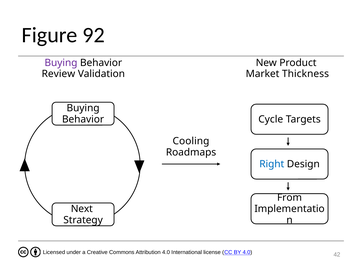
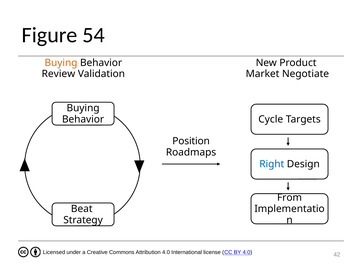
92: 92 -> 54 (94, 35)
Buying colour: purple -> orange (61, 63)
Thickness: Thickness -> Negotiate (306, 74)
Cooling: Cooling -> Position (191, 141)
Next: Next -> Beat (82, 209)
